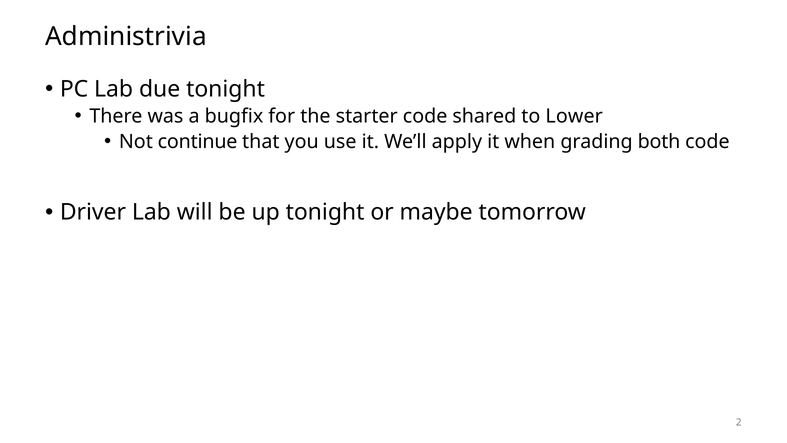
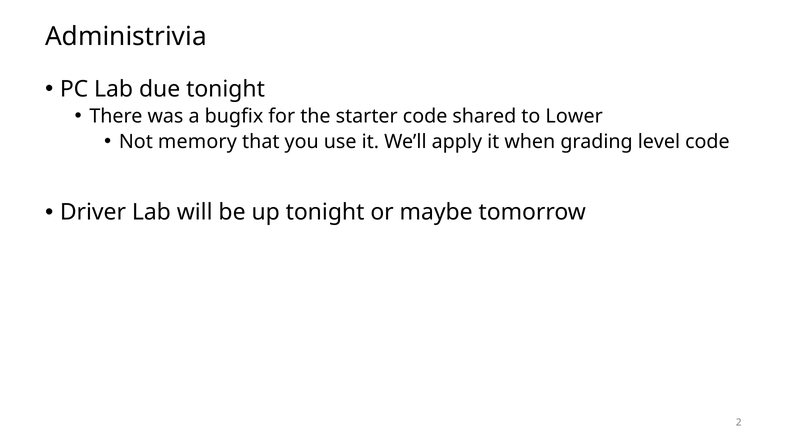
continue: continue -> memory (197, 141)
both: both -> level (659, 141)
